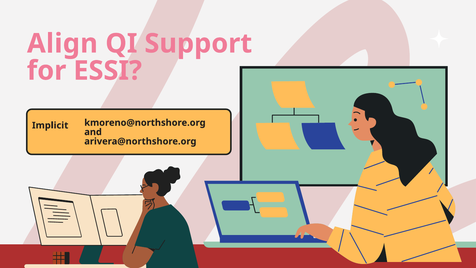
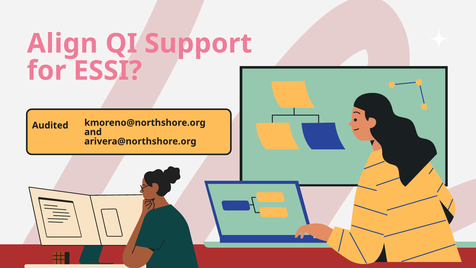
Implicit: Implicit -> Audited (50, 125)
